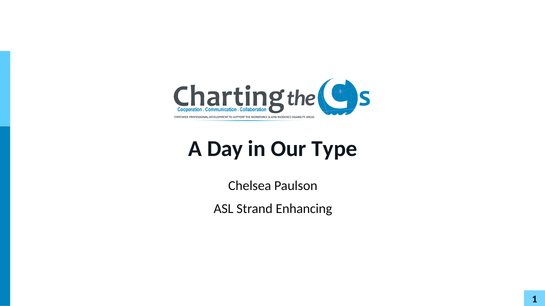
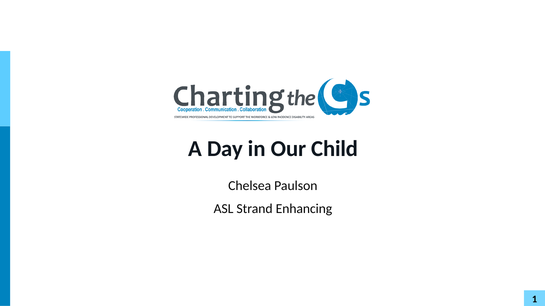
Type: Type -> Child (335, 149)
